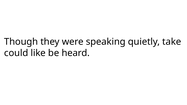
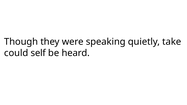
like: like -> self (38, 53)
